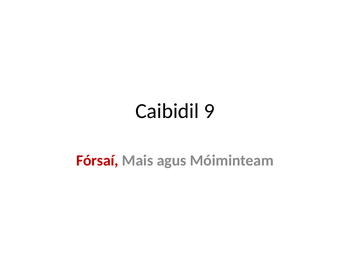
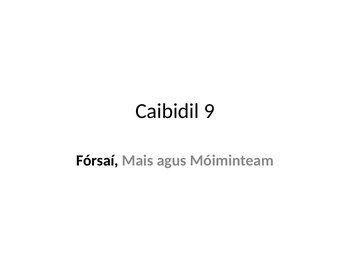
Fórsaí colour: red -> black (97, 161)
